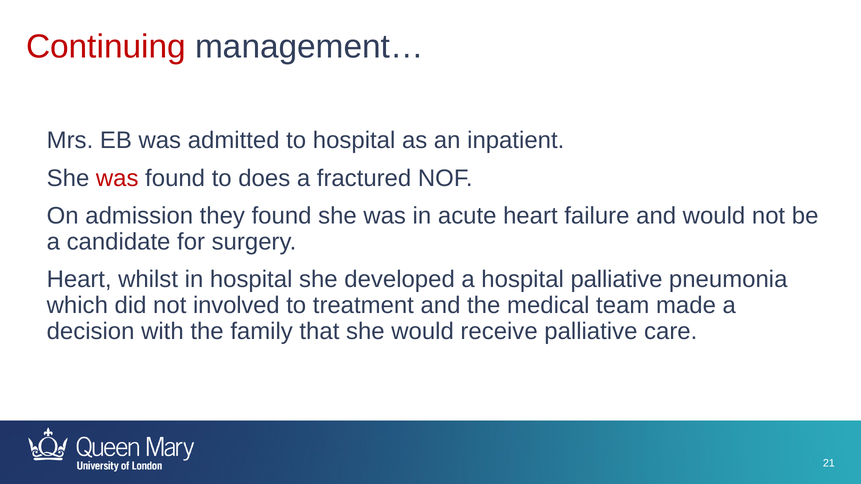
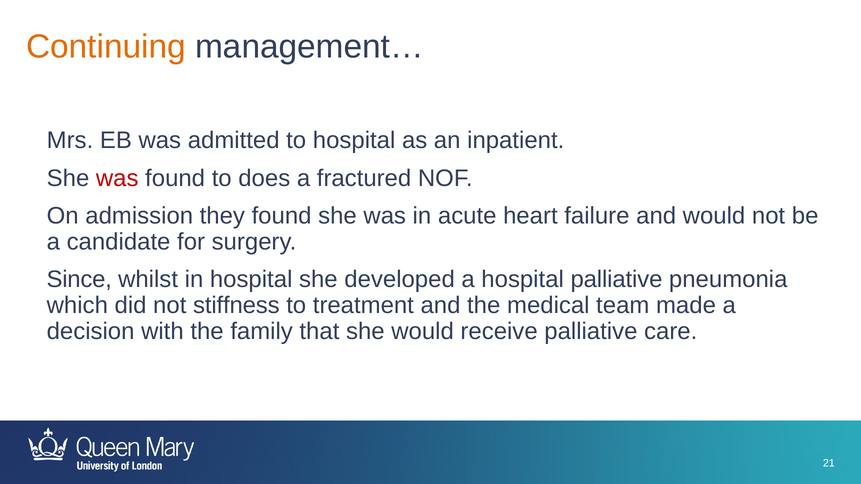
Continuing colour: red -> orange (106, 47)
Heart: Heart -> Since (79, 280)
involved: involved -> stiffness (236, 306)
